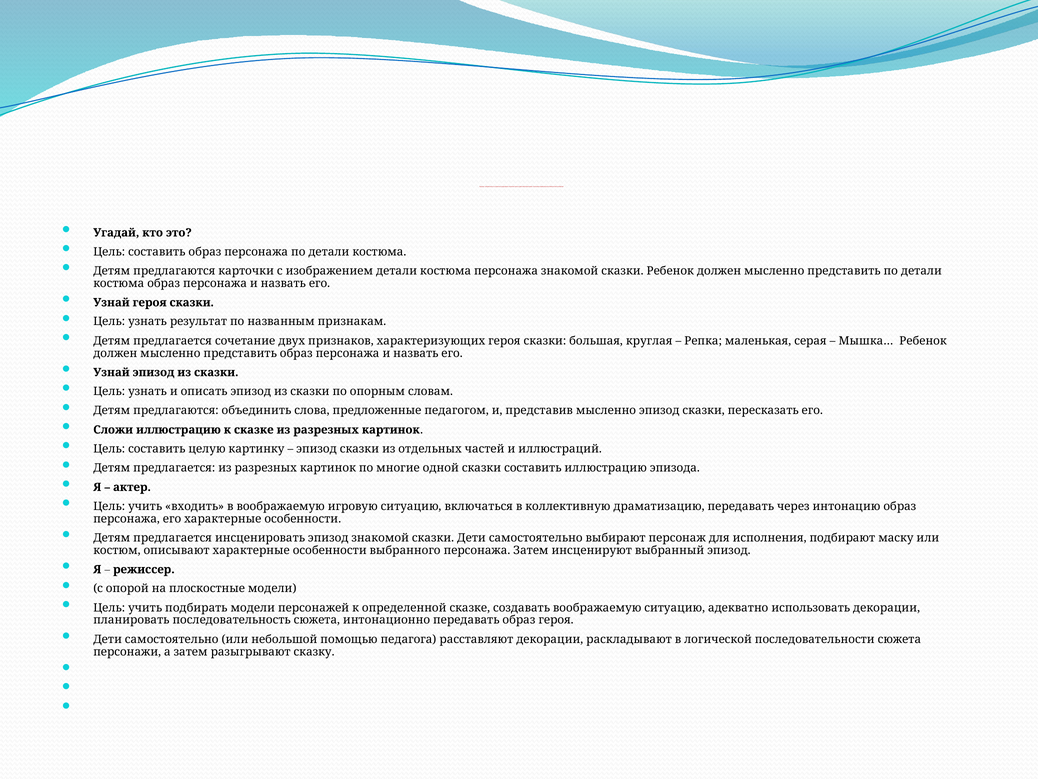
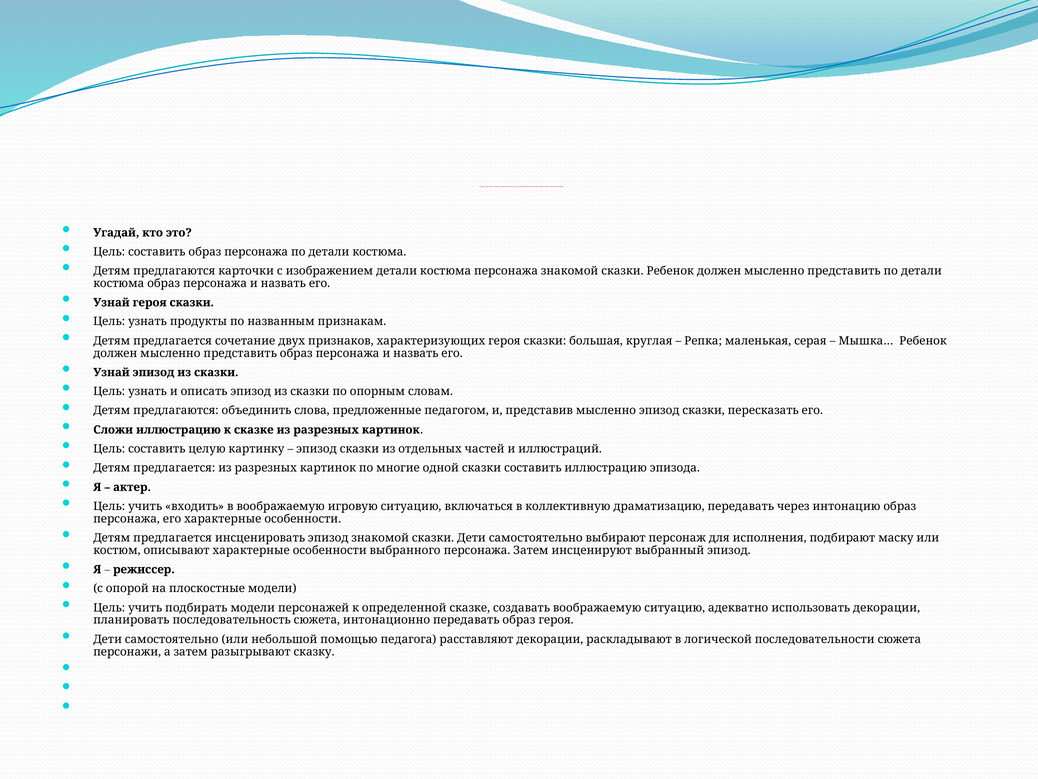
результат: результат -> продукты (198, 321)
